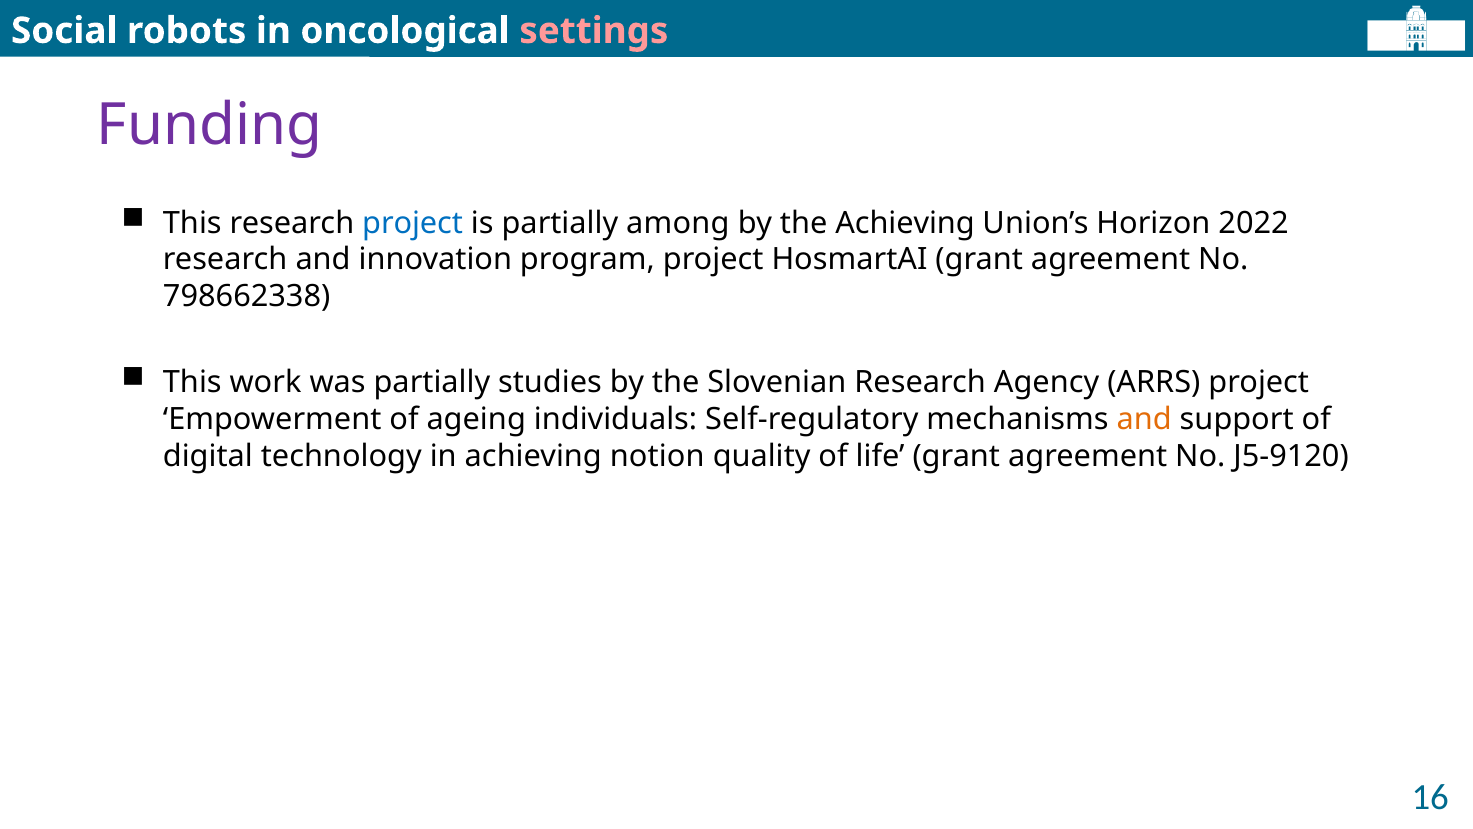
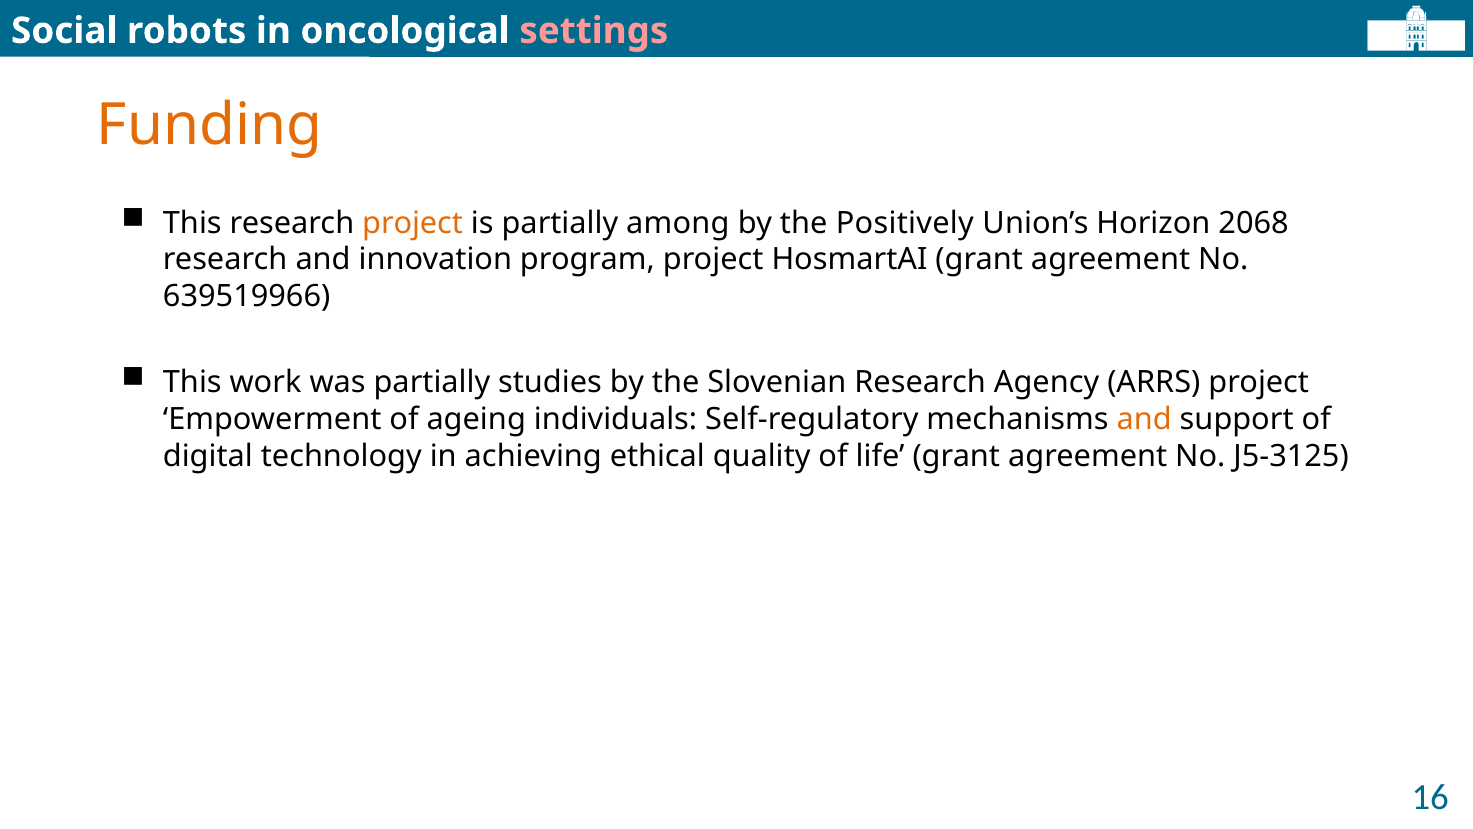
Funding colour: purple -> orange (210, 125)
project colour: blue -> orange (413, 223)
the Achieving: Achieving -> Positively (905, 223)
2022: 2022 -> 2068 (1254, 223)
798662338: 798662338 -> 639519966 (247, 297)
notion: notion -> ethical (657, 456)
J5-9120: J5-9120 -> J5-3125 (1291, 456)
